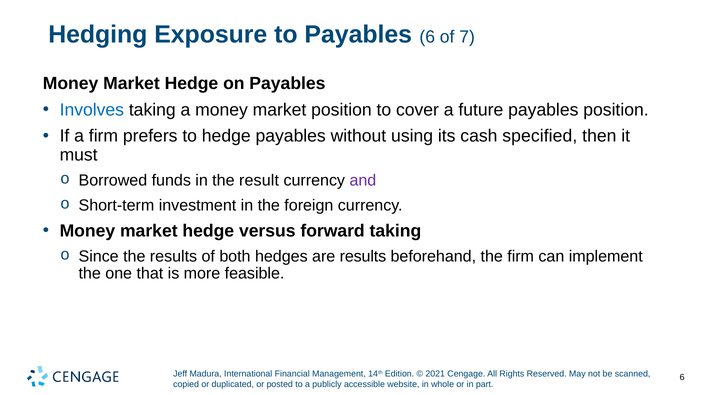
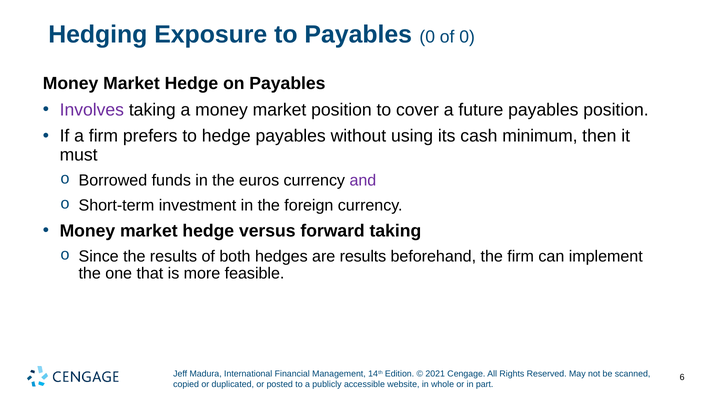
Payables 6: 6 -> 0 (427, 37)
of 7: 7 -> 0 (467, 37)
Involves colour: blue -> purple (92, 110)
specified: specified -> minimum (540, 136)
result: result -> euros (259, 181)
